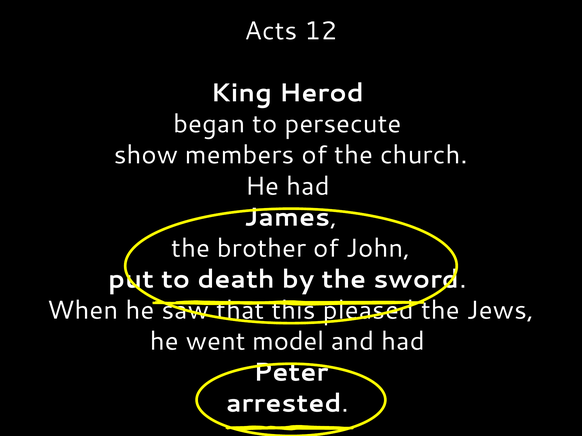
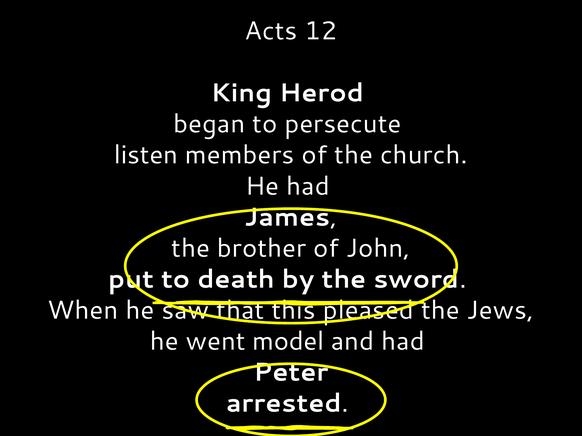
show: show -> listen (146, 155)
